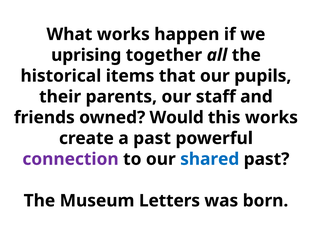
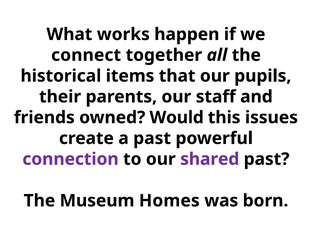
uprising: uprising -> connect (86, 55)
this works: works -> issues (271, 118)
shared colour: blue -> purple (210, 159)
Letters: Letters -> Homes (169, 201)
